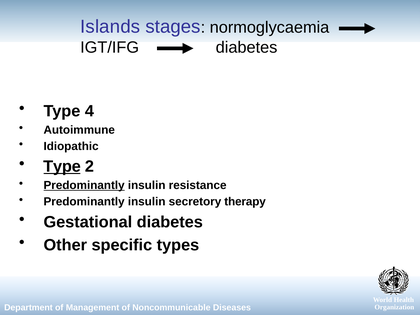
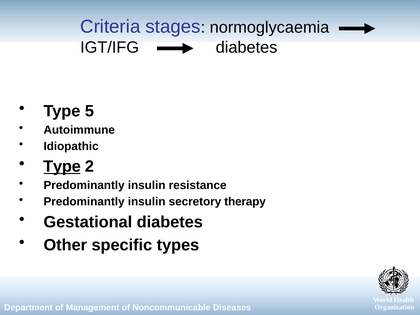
Islands: Islands -> Criteria (110, 27)
4: 4 -> 5 (89, 111)
Predominantly underline: present -> none (84, 185)
